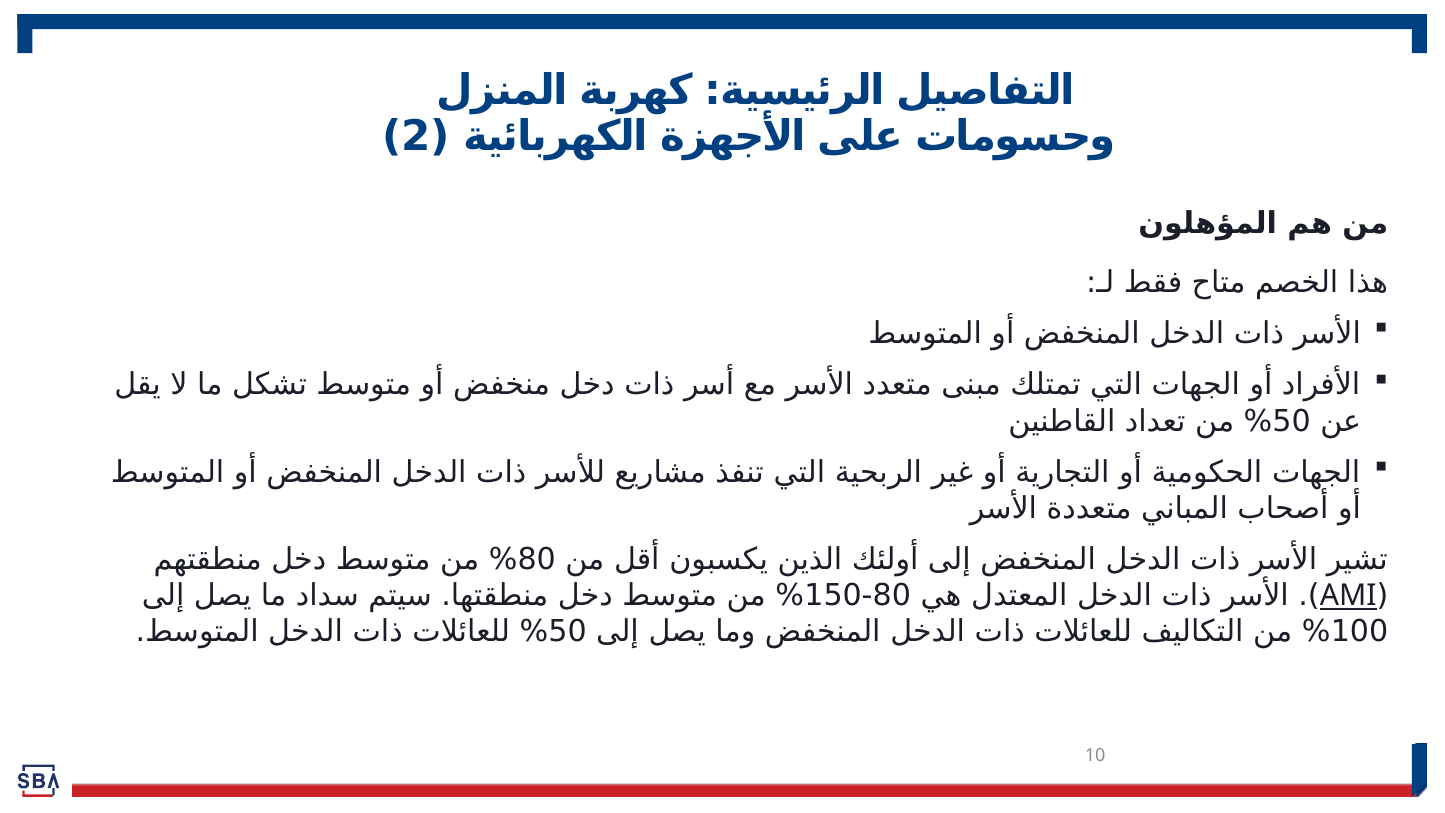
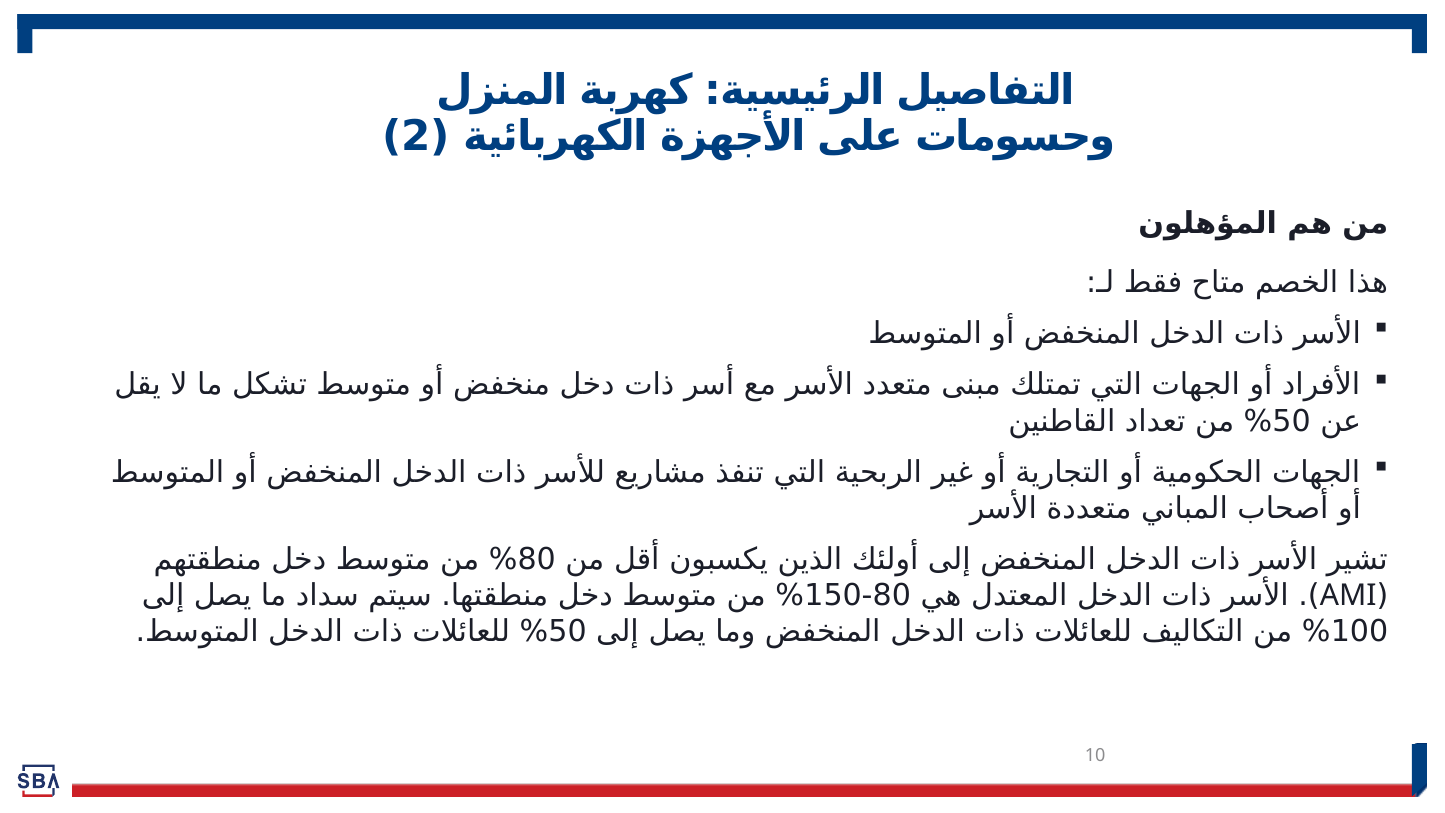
AMI underline: present -> none (1348, 596)
